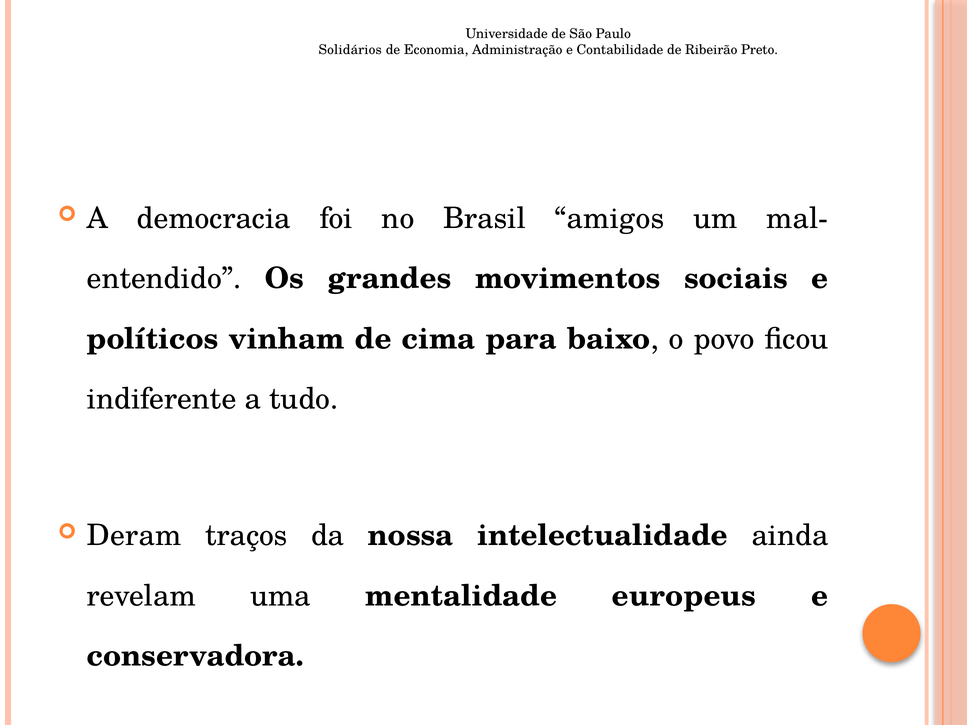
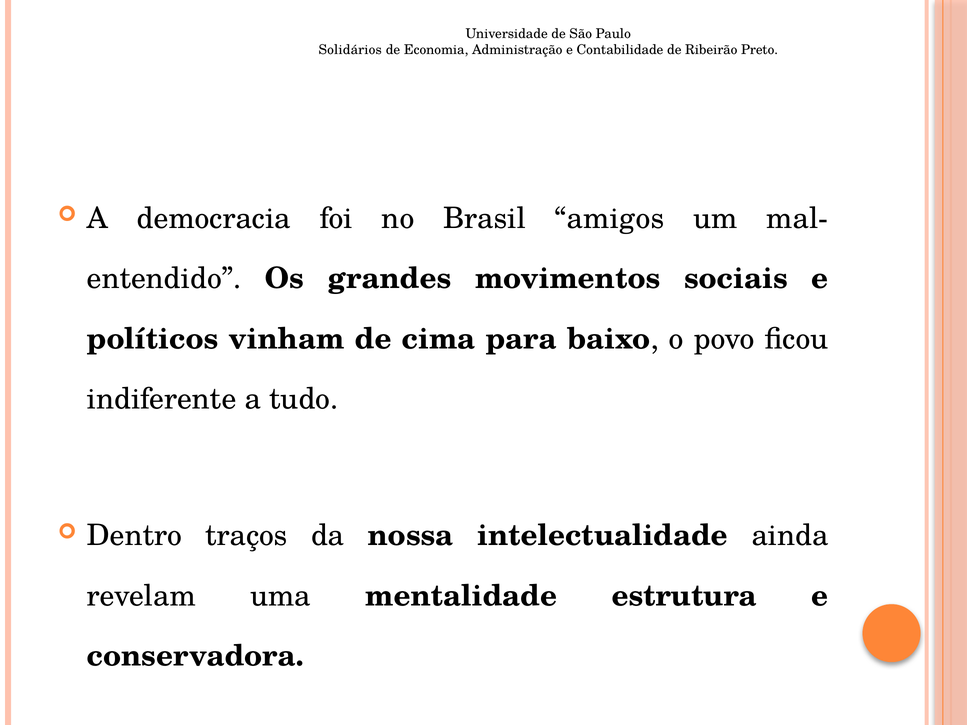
Deram: Deram -> Dentro (134, 536)
europeus: europeus -> estrutura (684, 596)
